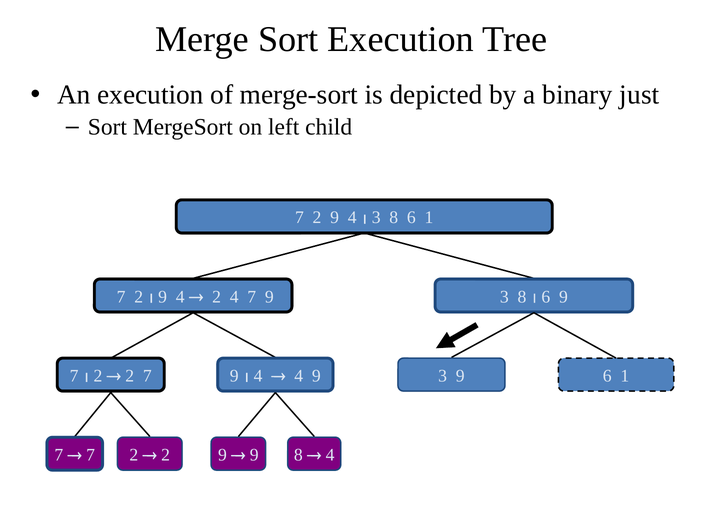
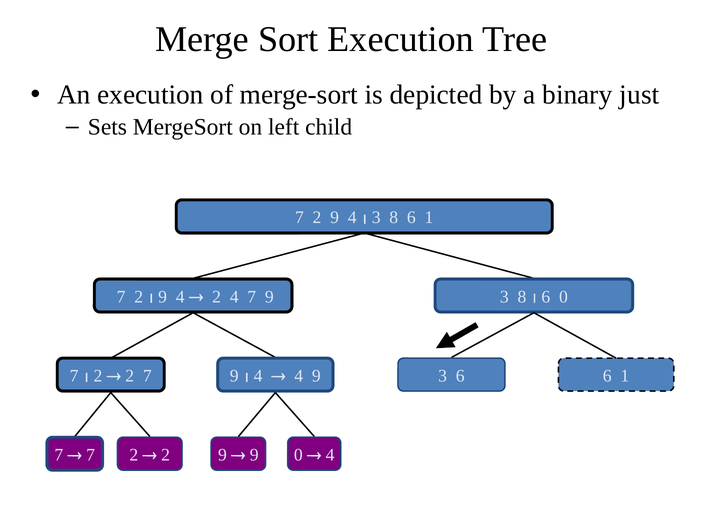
Sort: Sort -> Sets (107, 127)
6 9: 9 -> 0 (563, 297)
3 9: 9 -> 6 (460, 376)
9 8: 8 -> 0 (298, 455)
